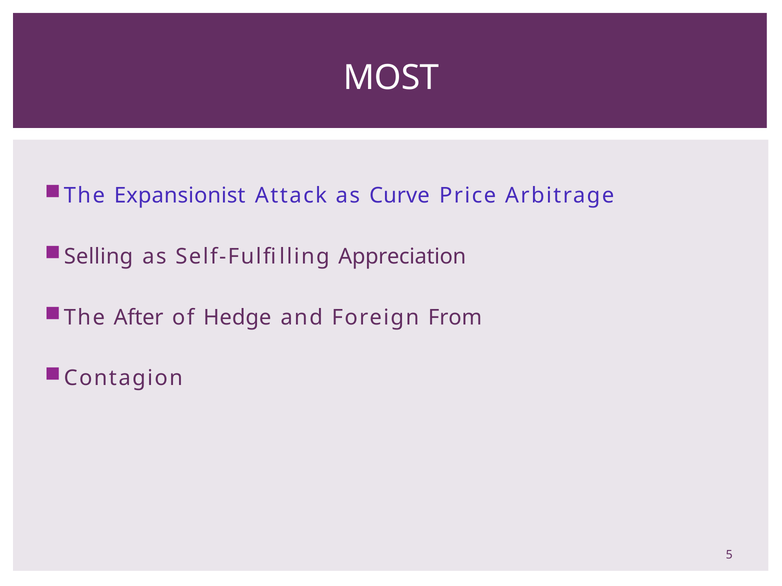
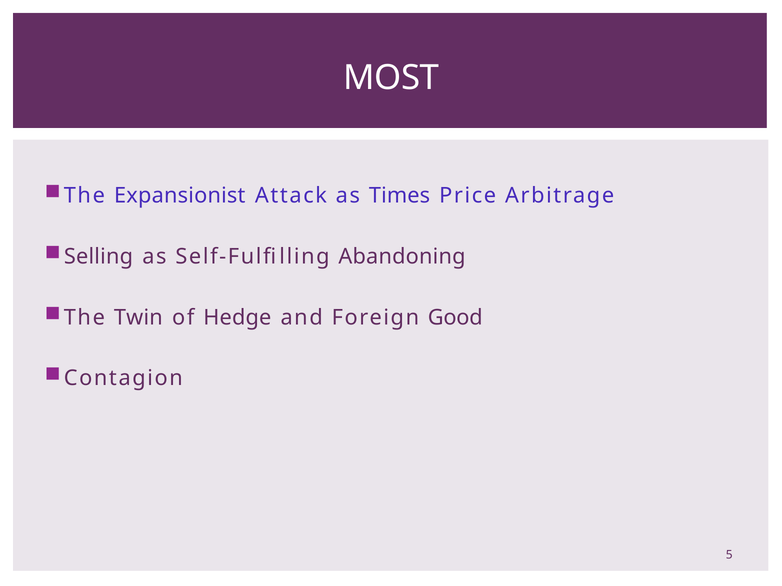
Curve: Curve -> Times (400, 196)
Appreciation: Appreciation -> Abandoning (402, 257)
After: After -> Twin (138, 318)
From: From -> Good (455, 318)
